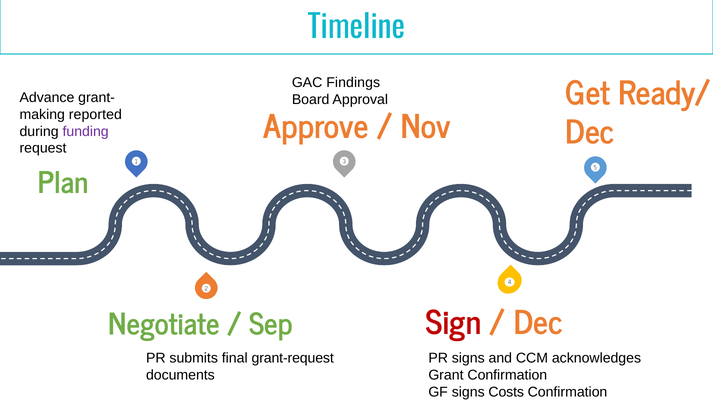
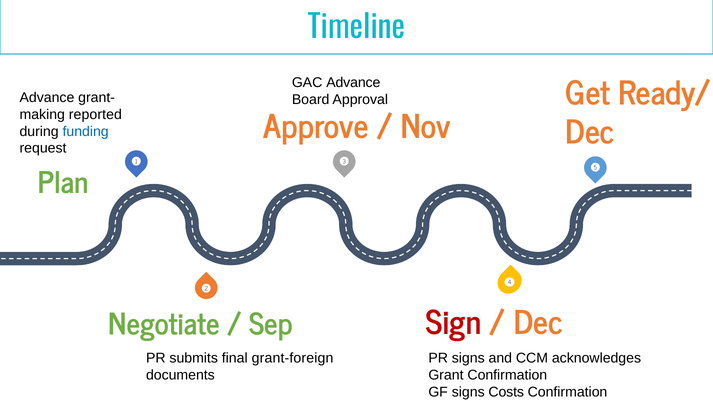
GAC Findings: Findings -> Advance (353, 82)
funding colour: purple -> blue (86, 131)
grant-request: grant-request -> grant-foreign (293, 358)
